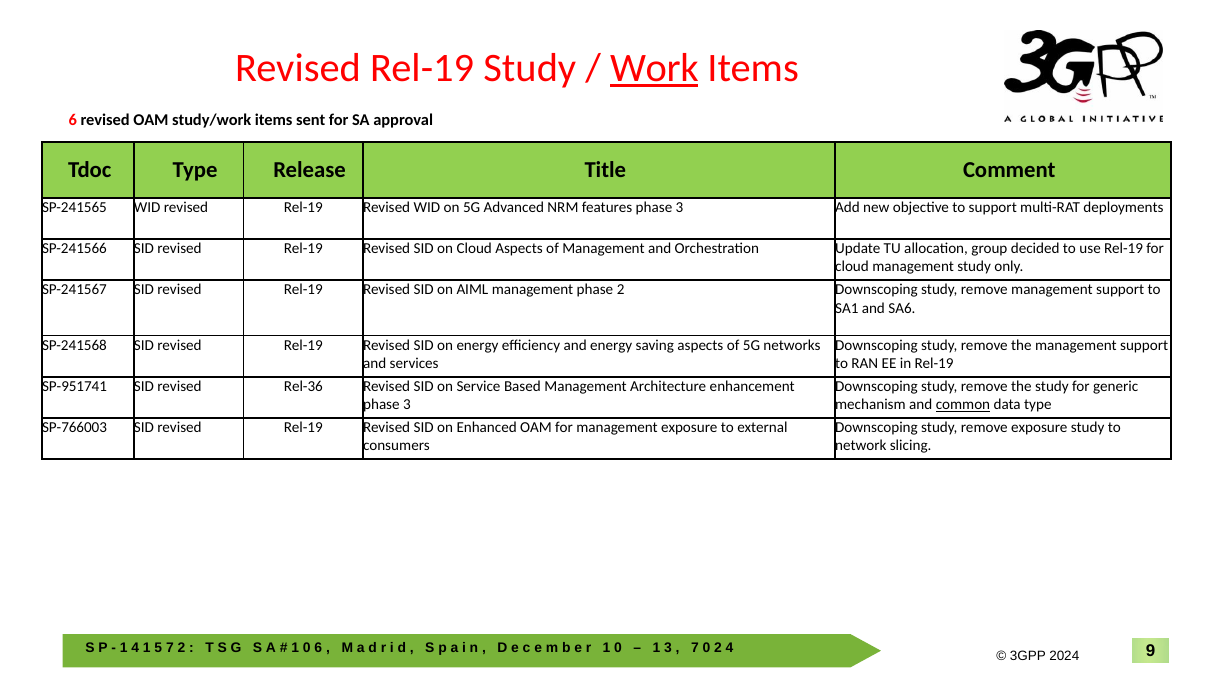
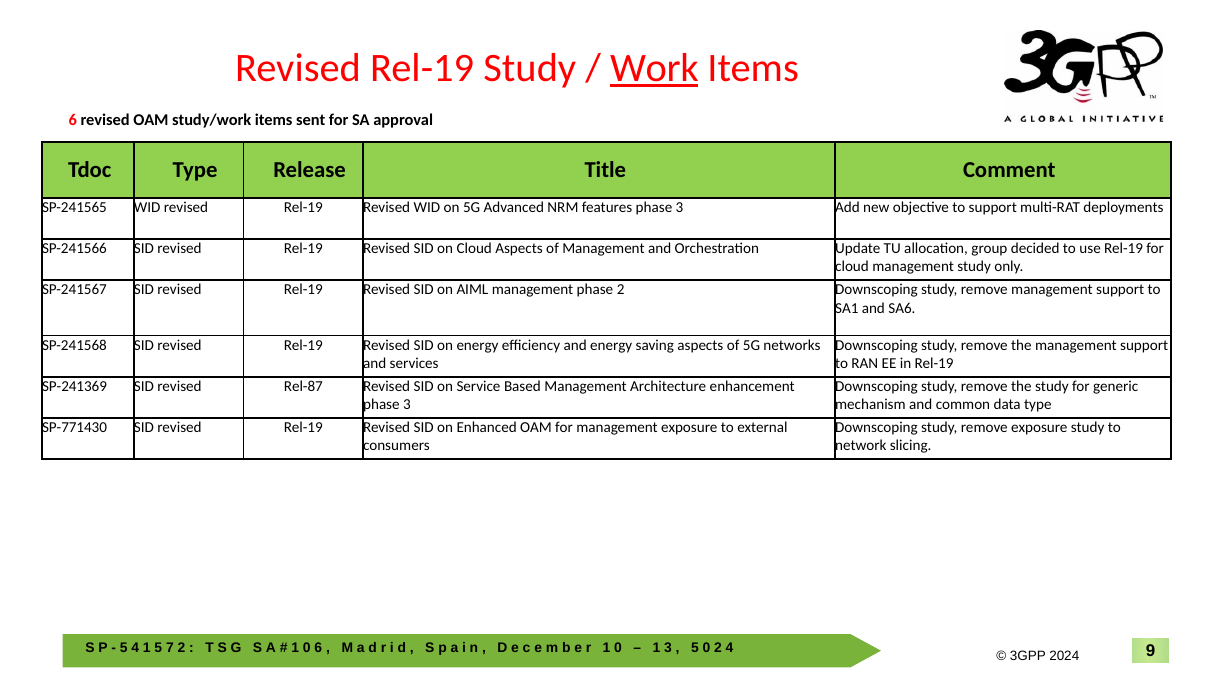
SP-951741: SP-951741 -> SP-241369 (75, 386)
Rel-36: Rel-36 -> Rel-87 (303, 386)
common underline: present -> none (963, 405)
SP-766003: SP-766003 -> SP-771430 (75, 427)
1: 1 -> 5 (124, 648)
7: 7 -> 5 (695, 648)
